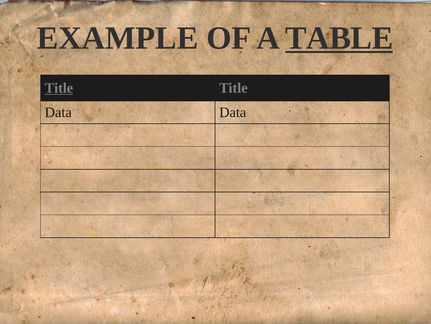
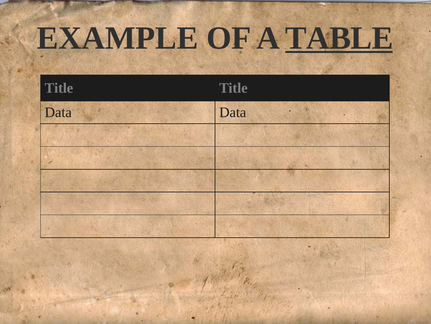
Title underline: present -> none (59, 88)
